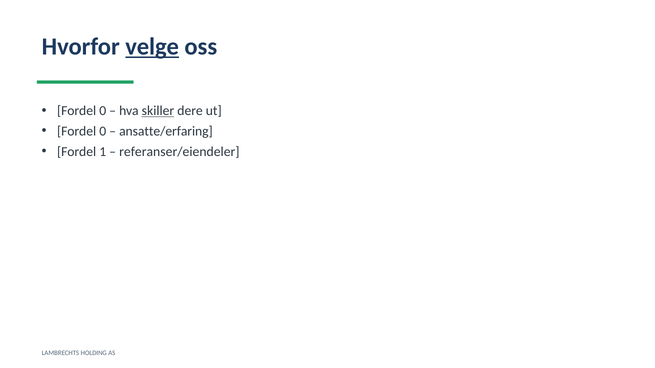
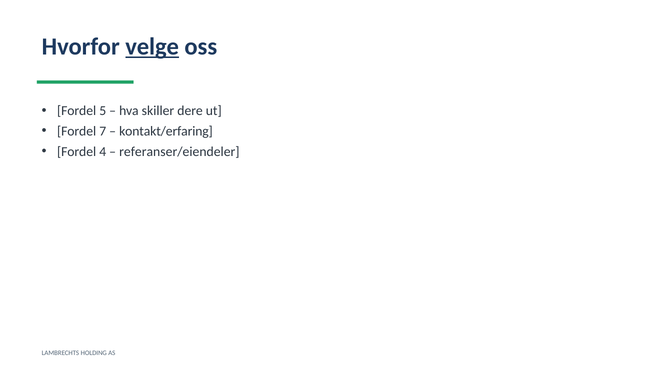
0: 0 -> 5 (103, 111)
skiller underline: present -> none (158, 111)
0: 0 -> 7 (103, 131)
ansatte/erfaring: ansatte/erfaring -> kontakt/erfaring (166, 131)
1: 1 -> 4 (103, 152)
